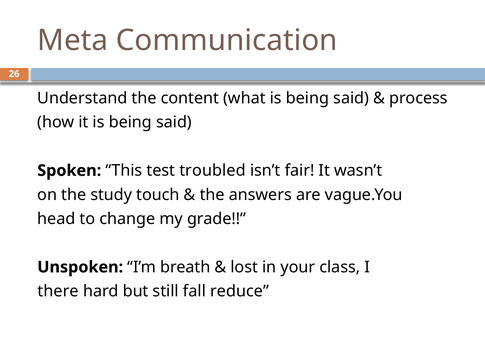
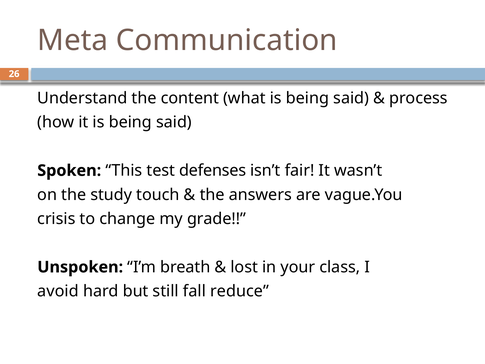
troubled: troubled -> defenses (213, 170)
head: head -> crisis (56, 219)
there: there -> avoid (58, 291)
